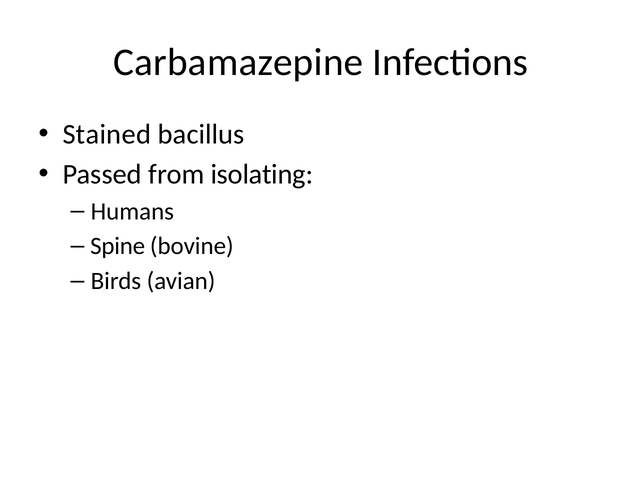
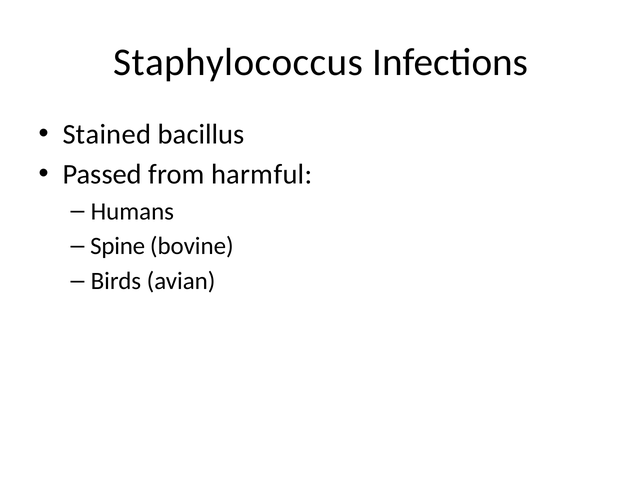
Carbamazepine: Carbamazepine -> Staphylococcus (238, 62)
isolating: isolating -> harmful (262, 175)
